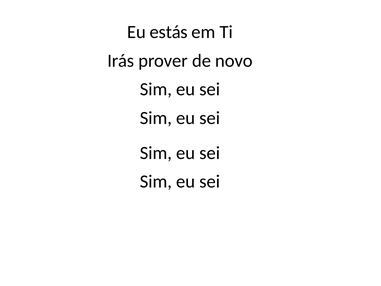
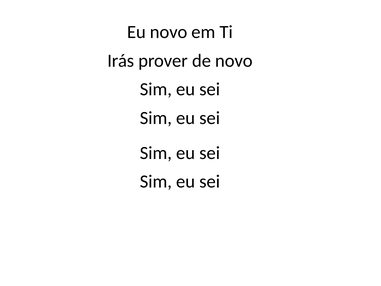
Eu estás: estás -> novo (169, 32)
